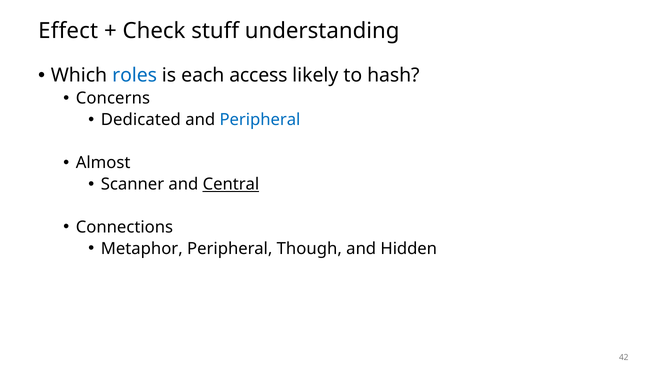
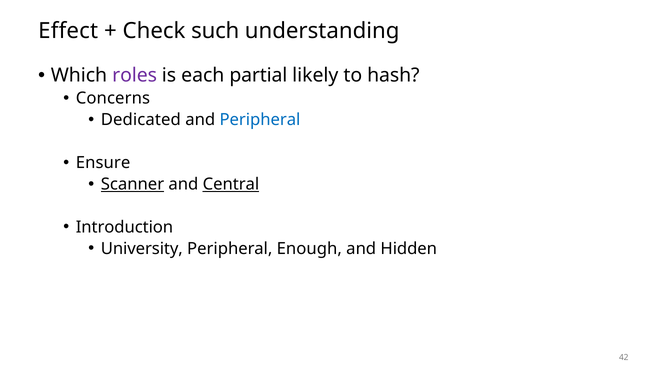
stuff: stuff -> such (215, 31)
roles colour: blue -> purple (135, 75)
access: access -> partial (258, 75)
Almost: Almost -> Ensure (103, 163)
Scanner underline: none -> present (132, 184)
Connections: Connections -> Introduction (124, 227)
Metaphor: Metaphor -> University (142, 249)
Though: Though -> Enough (309, 249)
